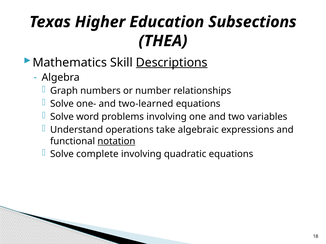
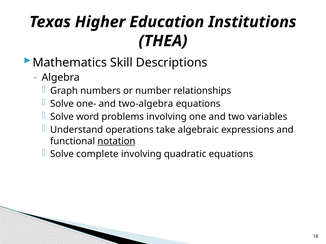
Subsections: Subsections -> Institutions (252, 22)
Descriptions underline: present -> none (172, 63)
two-learned: two-learned -> two-algebra (146, 104)
